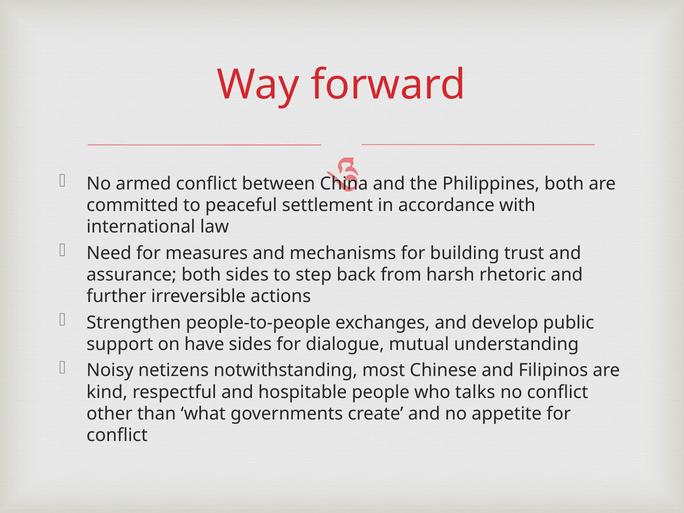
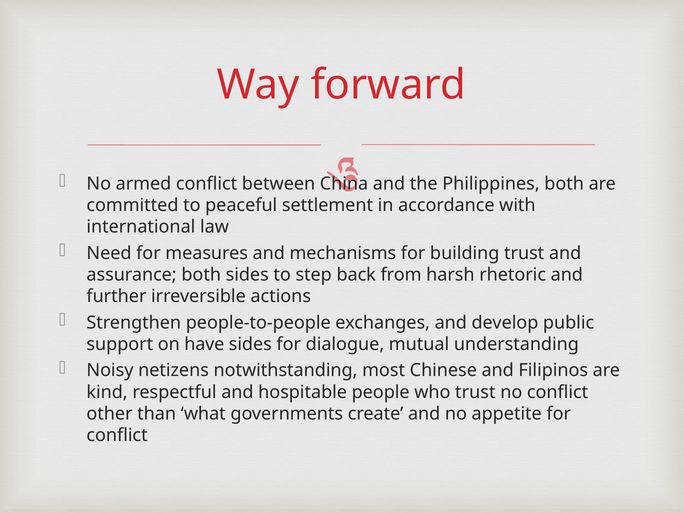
who talks: talks -> trust (475, 392)
